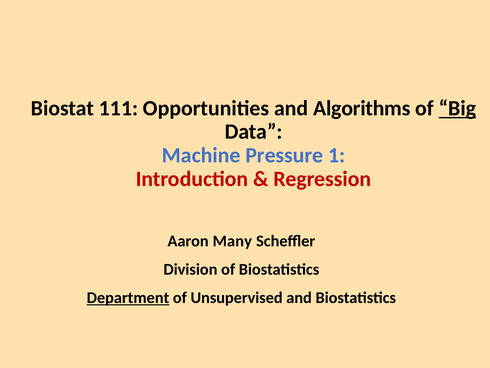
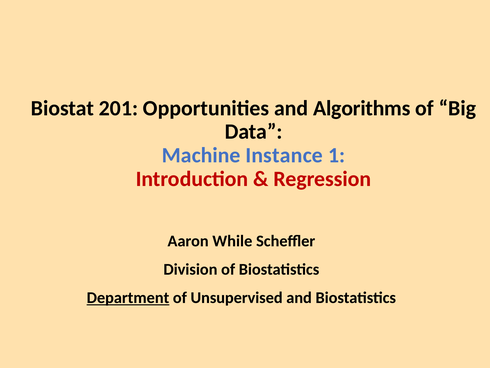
111: 111 -> 201 (118, 108)
Big underline: present -> none (457, 108)
Pressure: Pressure -> Instance (284, 155)
Many: Many -> While (232, 241)
